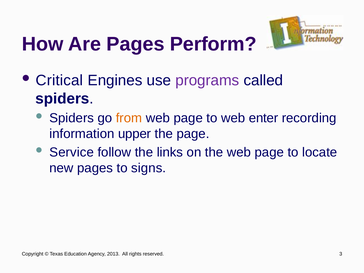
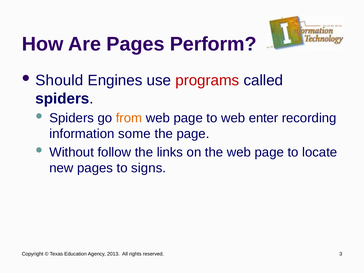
Critical: Critical -> Should (59, 80)
programs colour: purple -> red (207, 80)
upper: upper -> some (134, 134)
Service: Service -> Without (72, 152)
